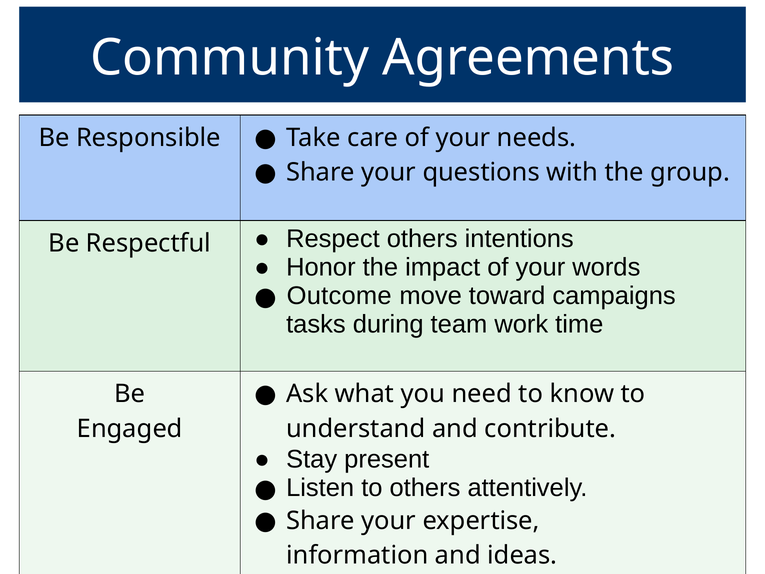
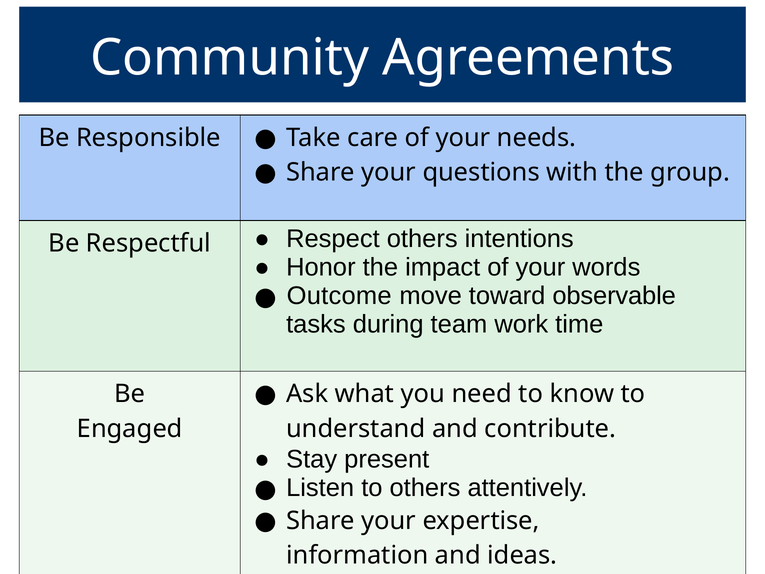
campaigns: campaigns -> observable (614, 296)
